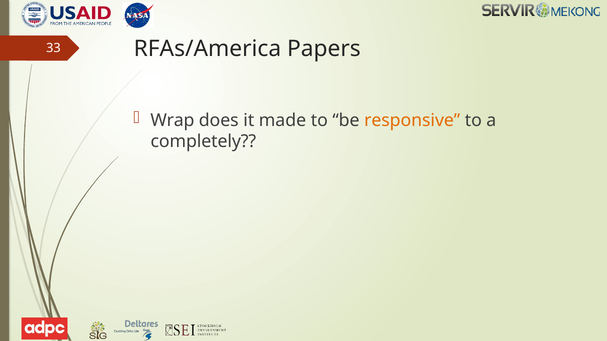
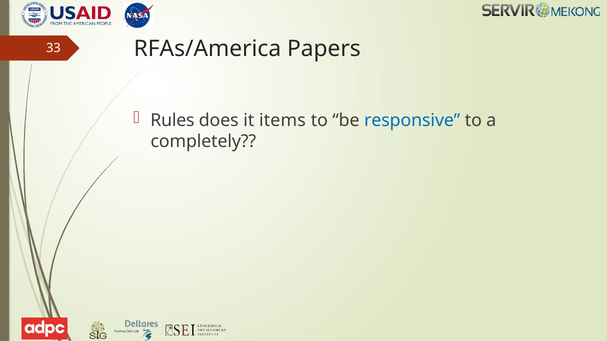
Wrap: Wrap -> Rules (172, 120)
made: made -> items (282, 120)
responsive colour: orange -> blue (412, 120)
